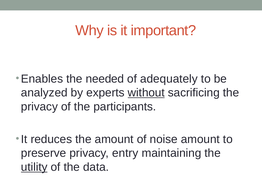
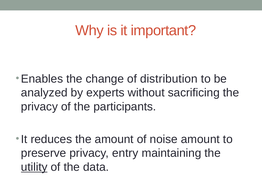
needed: needed -> change (105, 79)
adequately: adequately -> distribution (169, 79)
without underline: present -> none (146, 93)
